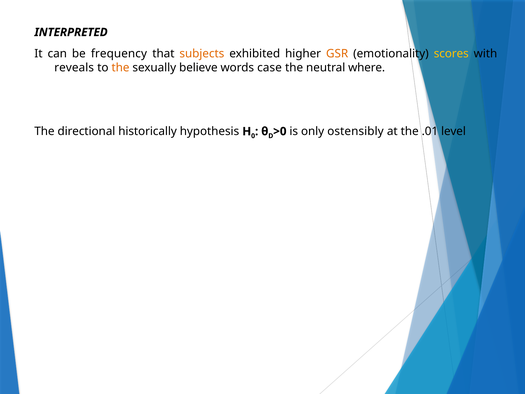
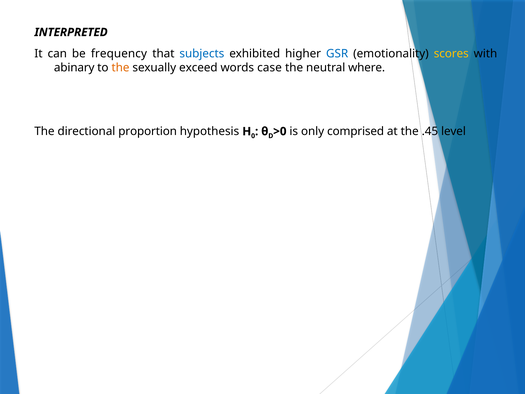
subjects colour: orange -> blue (202, 54)
GSR colour: orange -> blue (337, 54)
reveals: reveals -> abinary (74, 68)
believe: believe -> exceed (198, 68)
historically: historically -> proportion (148, 131)
ostensibly: ostensibly -> comprised (356, 131)
.01: .01 -> .45 (430, 131)
